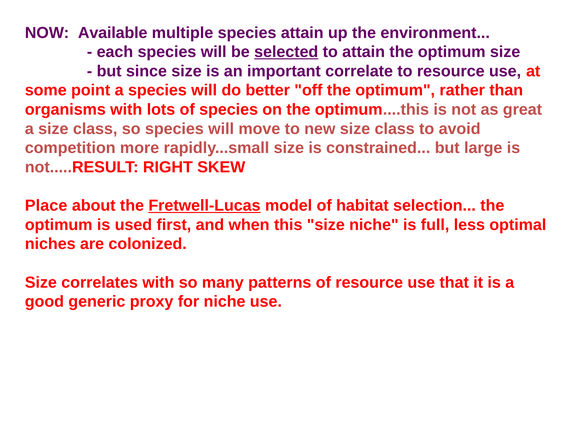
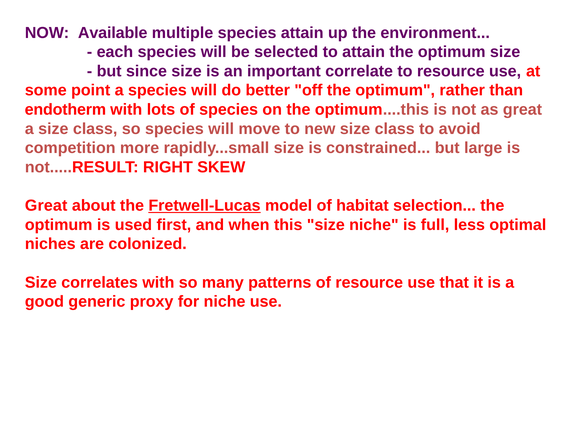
selected underline: present -> none (286, 52)
organisms: organisms -> endotherm (65, 110)
Place: Place -> Great (46, 206)
